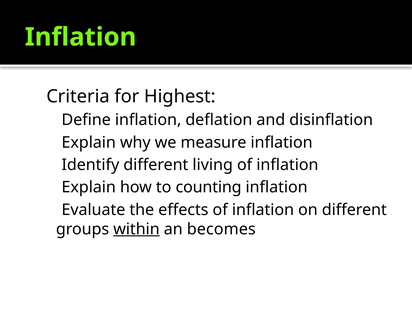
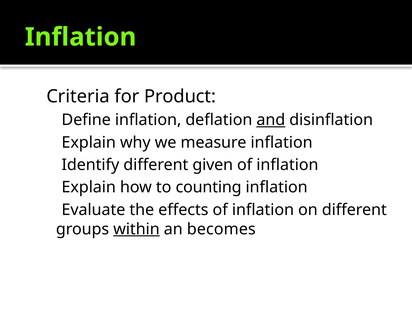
Highest: Highest -> Product (180, 96)
and underline: none -> present (271, 120)
living: living -> given (213, 165)
